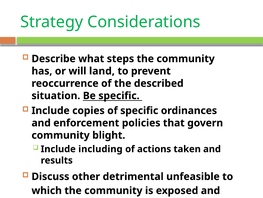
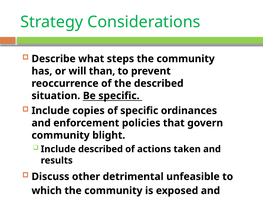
land: land -> than (102, 71)
Include including: including -> described (101, 149)
